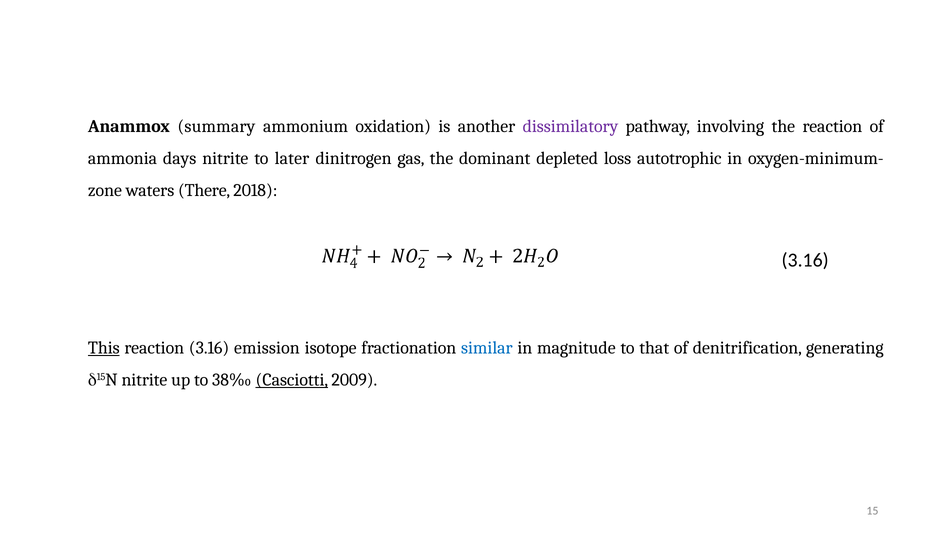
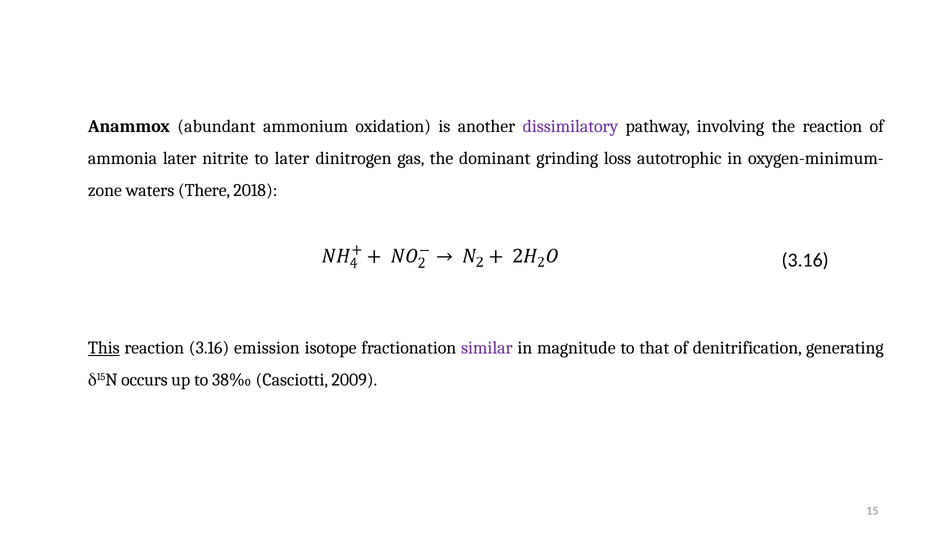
summary: summary -> abundant (216, 126)
ammonia days: days -> later (180, 158)
depleted: depleted -> grinding (567, 158)
similar colour: blue -> purple (487, 348)
15N nitrite: nitrite -> occurs (144, 380)
Casciotti underline: present -> none (292, 380)
